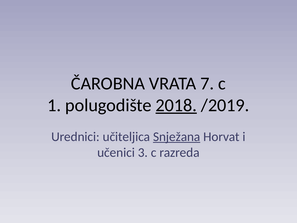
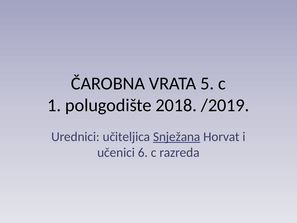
7: 7 -> 5 (207, 83)
2018 underline: present -> none (176, 105)
3: 3 -> 6 (143, 152)
